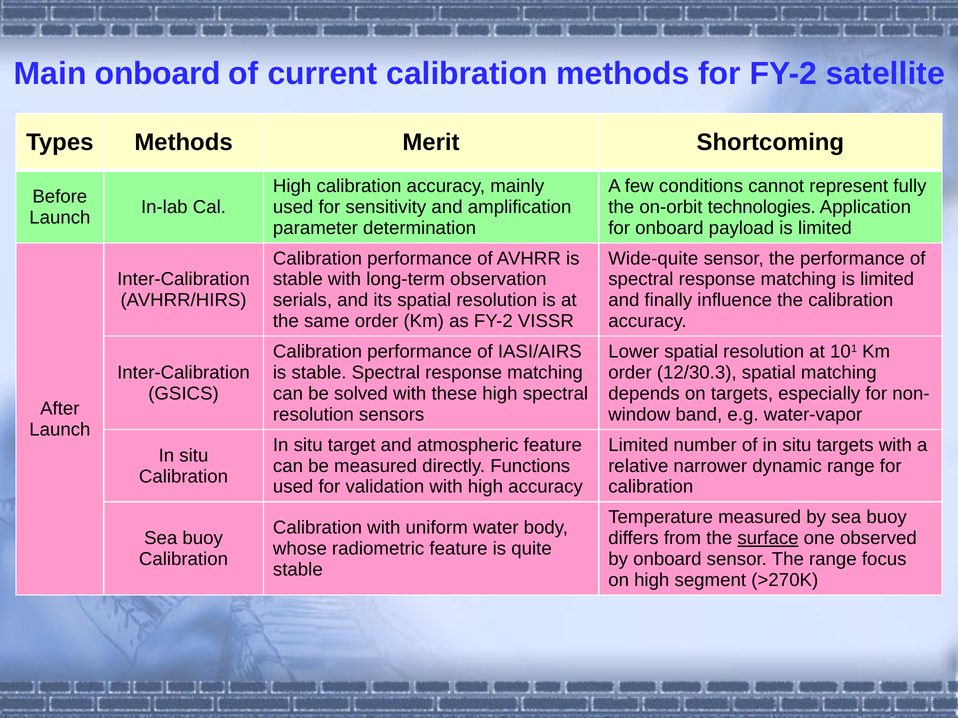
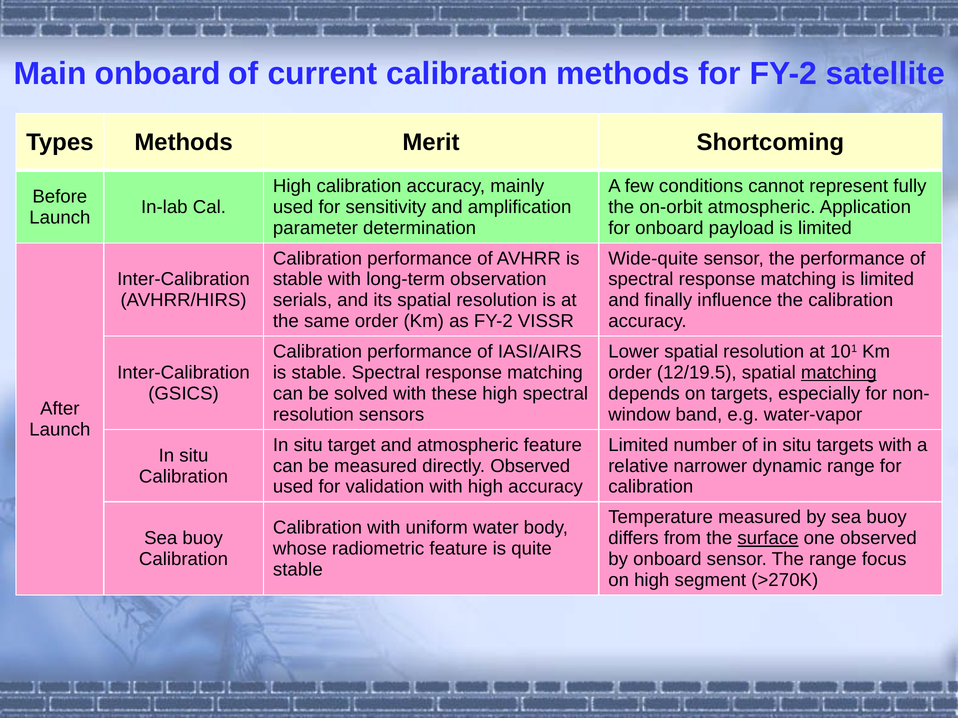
on-orbit technologies: technologies -> atmospheric (762, 207)
12/30.3: 12/30.3 -> 12/19.5 (697, 373)
matching underline: none -> present (839, 373)
directly Functions: Functions -> Observed (530, 466)
